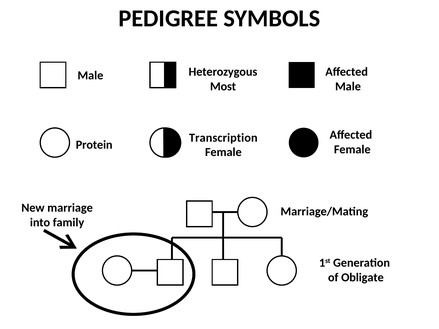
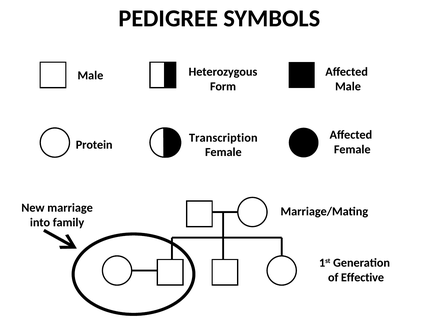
Most: Most -> Form (223, 86)
Obligate: Obligate -> Effective (362, 278)
